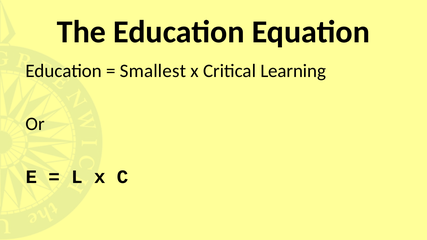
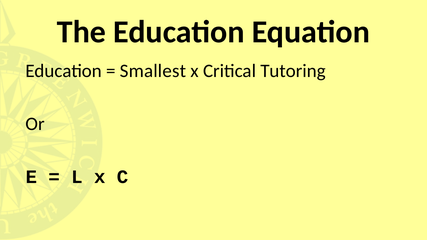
Learning: Learning -> Tutoring (293, 71)
